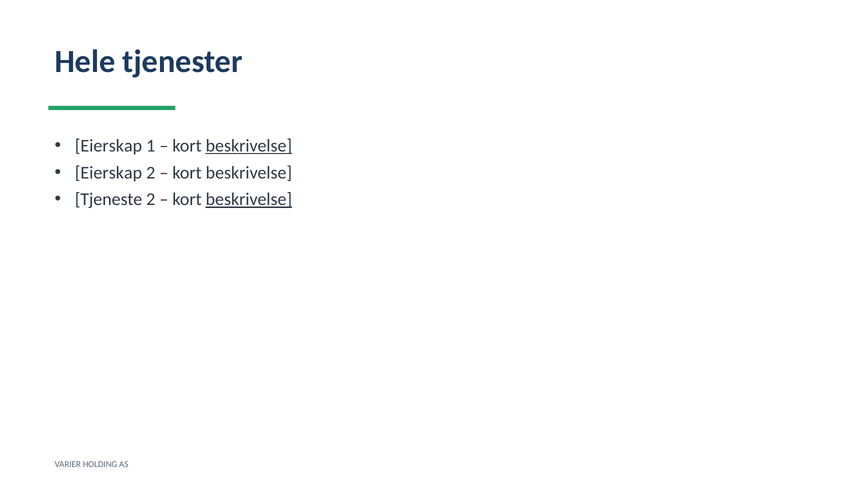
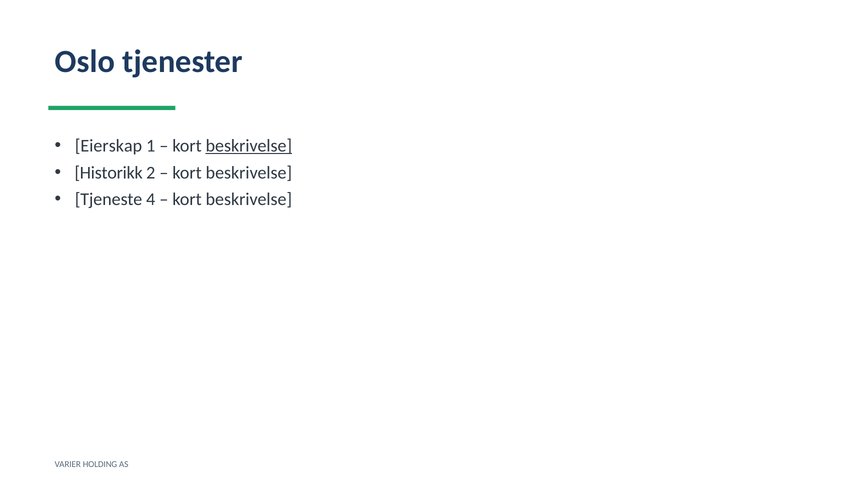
Hele: Hele -> Oslo (85, 61)
Eierskap: Eierskap -> Historikk (109, 173)
Tjeneste 2: 2 -> 4 (151, 199)
beskrivelse underline: present -> none (249, 199)
